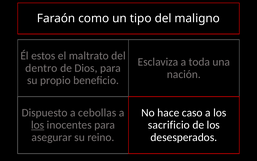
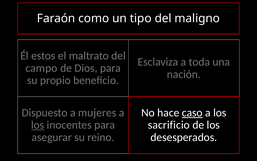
dentro: dentro -> campo (41, 68)
cebollas: cebollas -> mujeres (97, 112)
caso underline: none -> present (192, 112)
